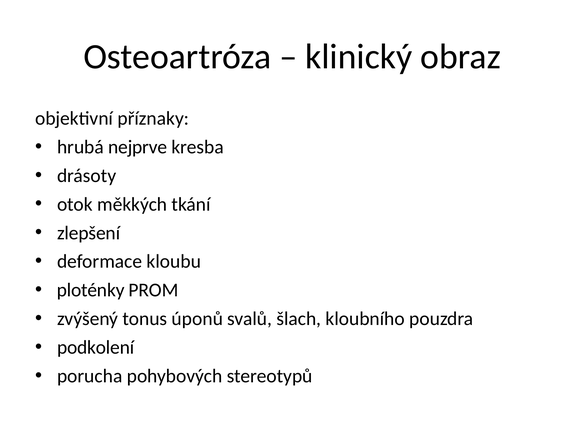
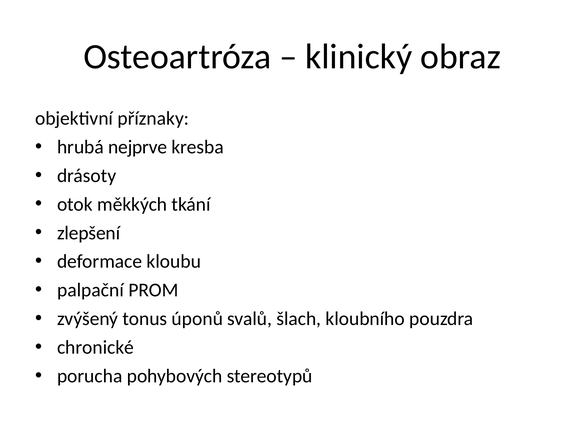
ploténky: ploténky -> palpační (91, 290)
podkolení: podkolení -> chronické (96, 347)
